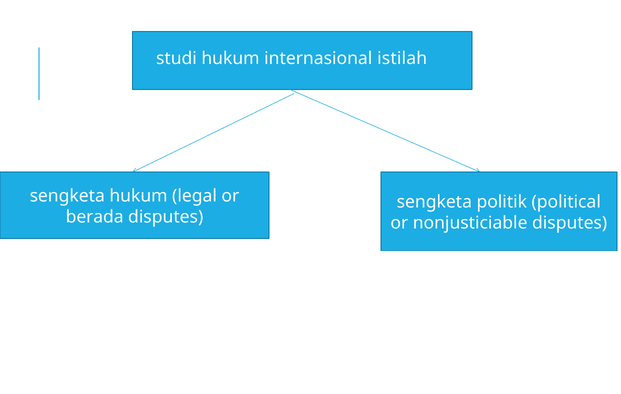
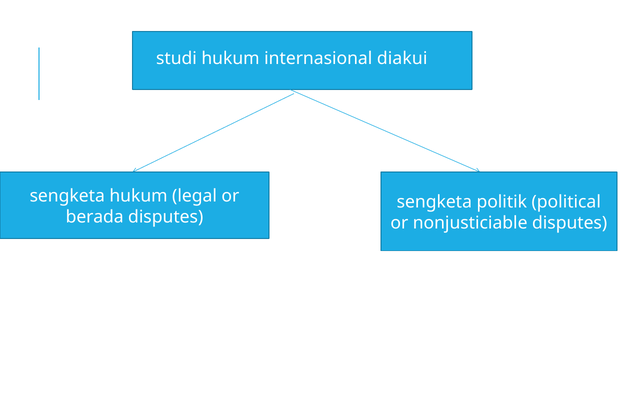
istilah: istilah -> diakui (402, 58)
